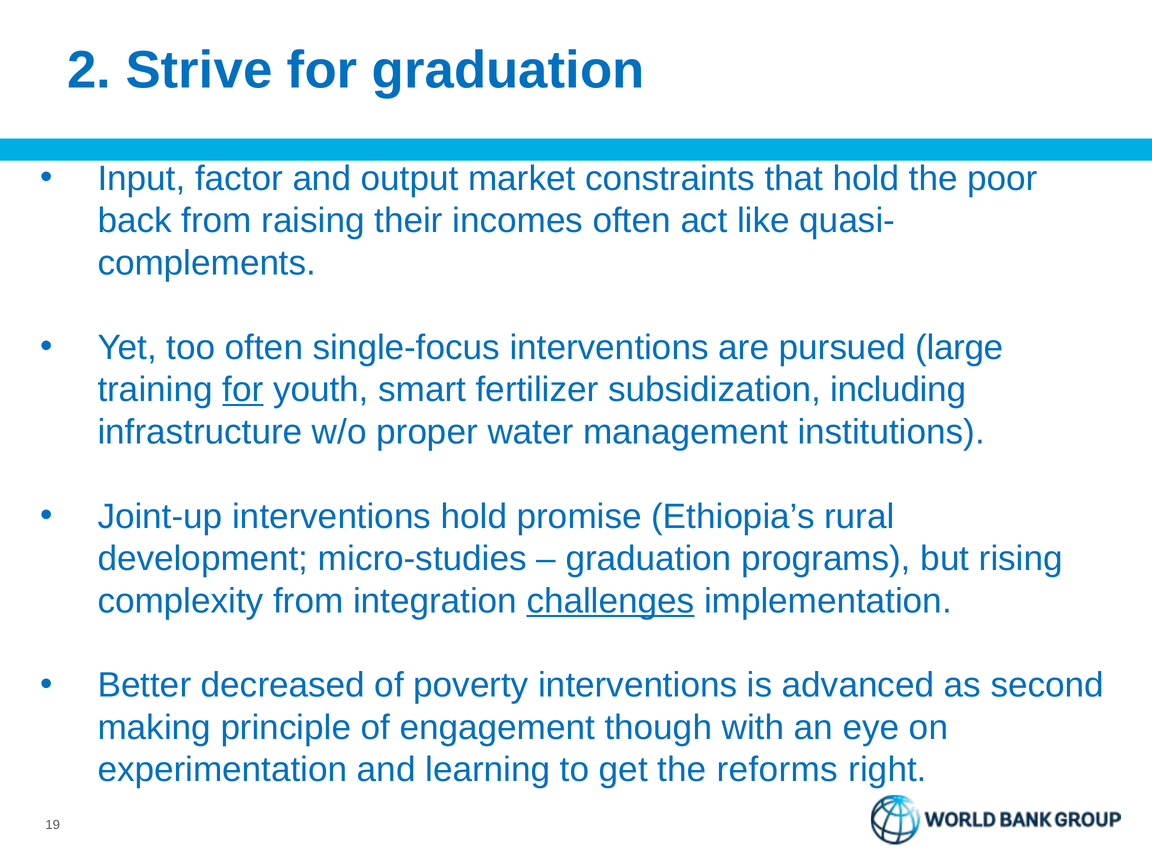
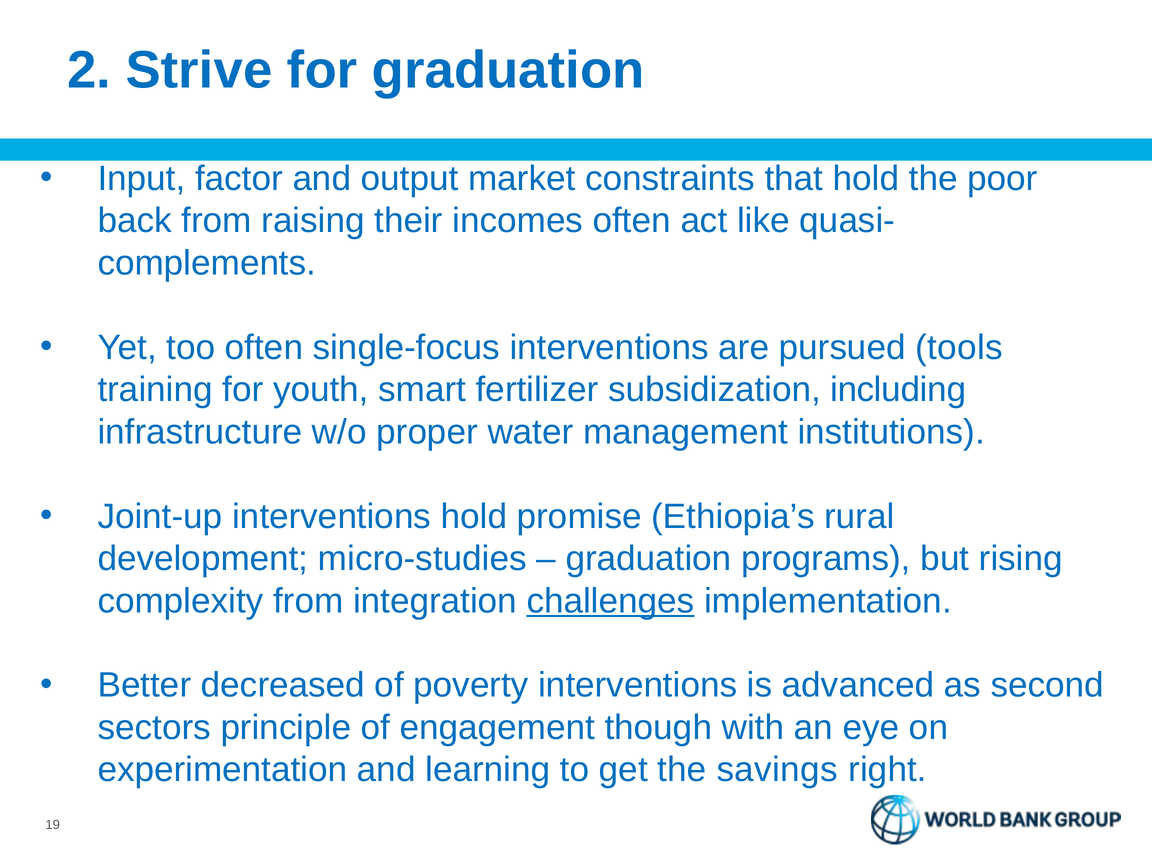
large: large -> tools (959, 348)
for underline: present -> none (243, 390)
making: making -> sectors (154, 728)
reforms: reforms -> savings (777, 770)
